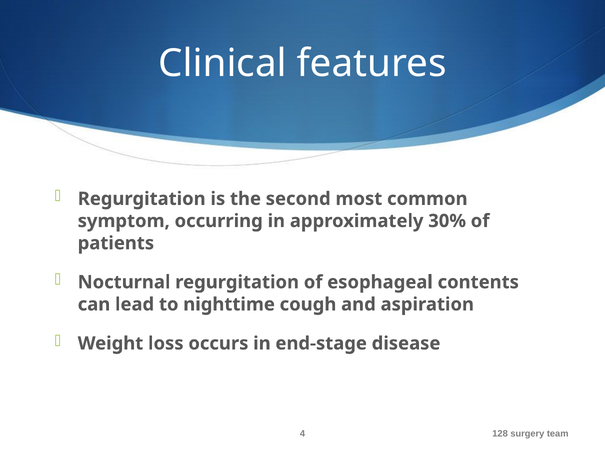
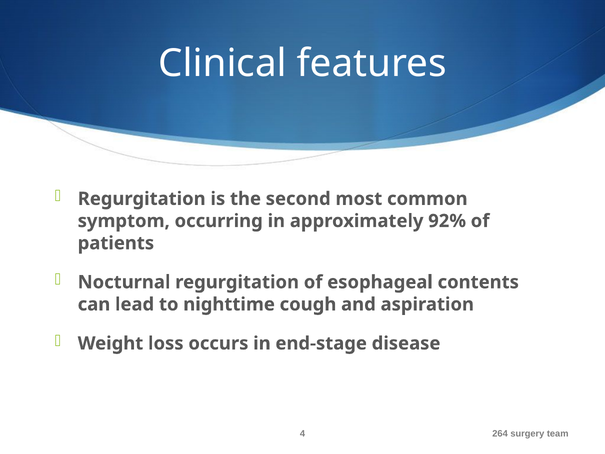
30%: 30% -> 92% (447, 221)
128: 128 -> 264 (500, 433)
